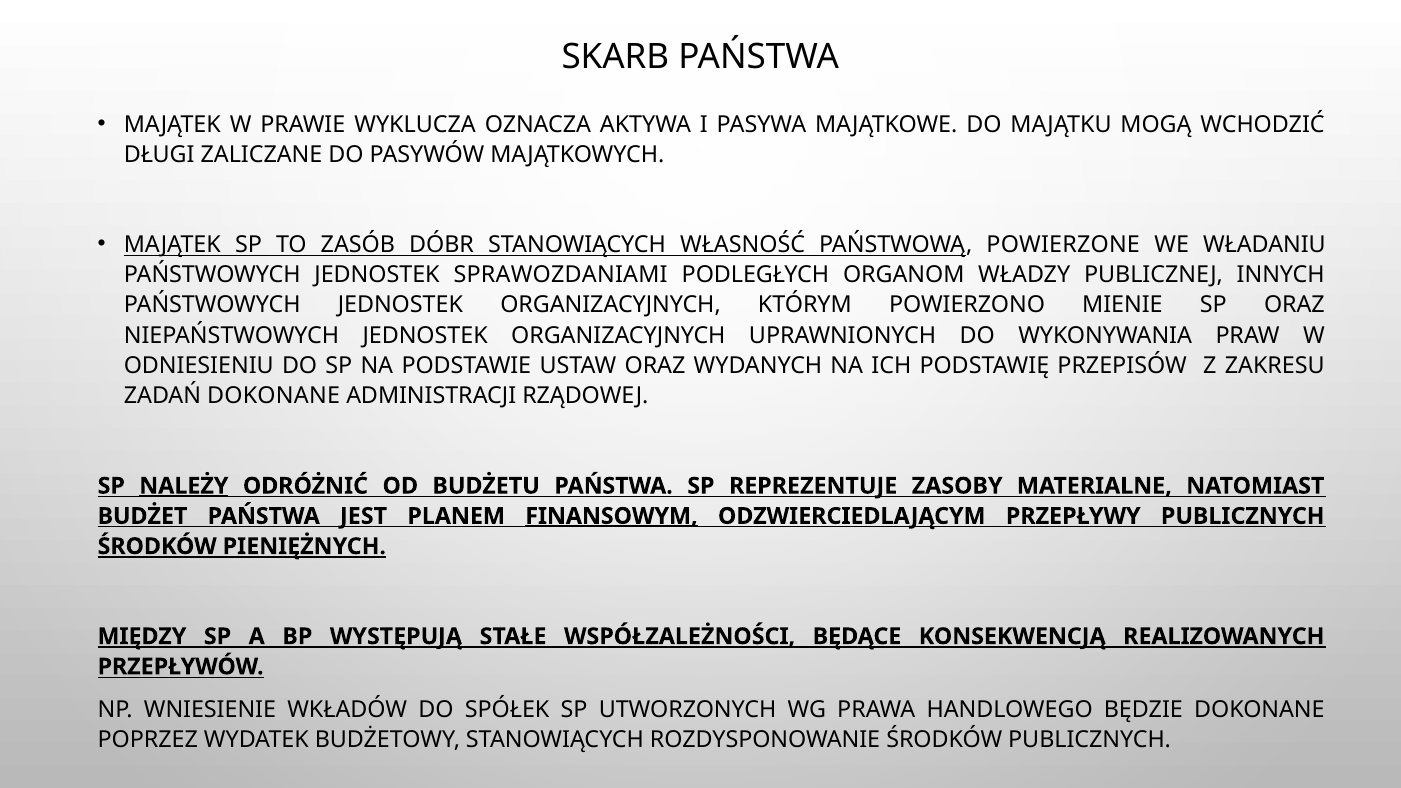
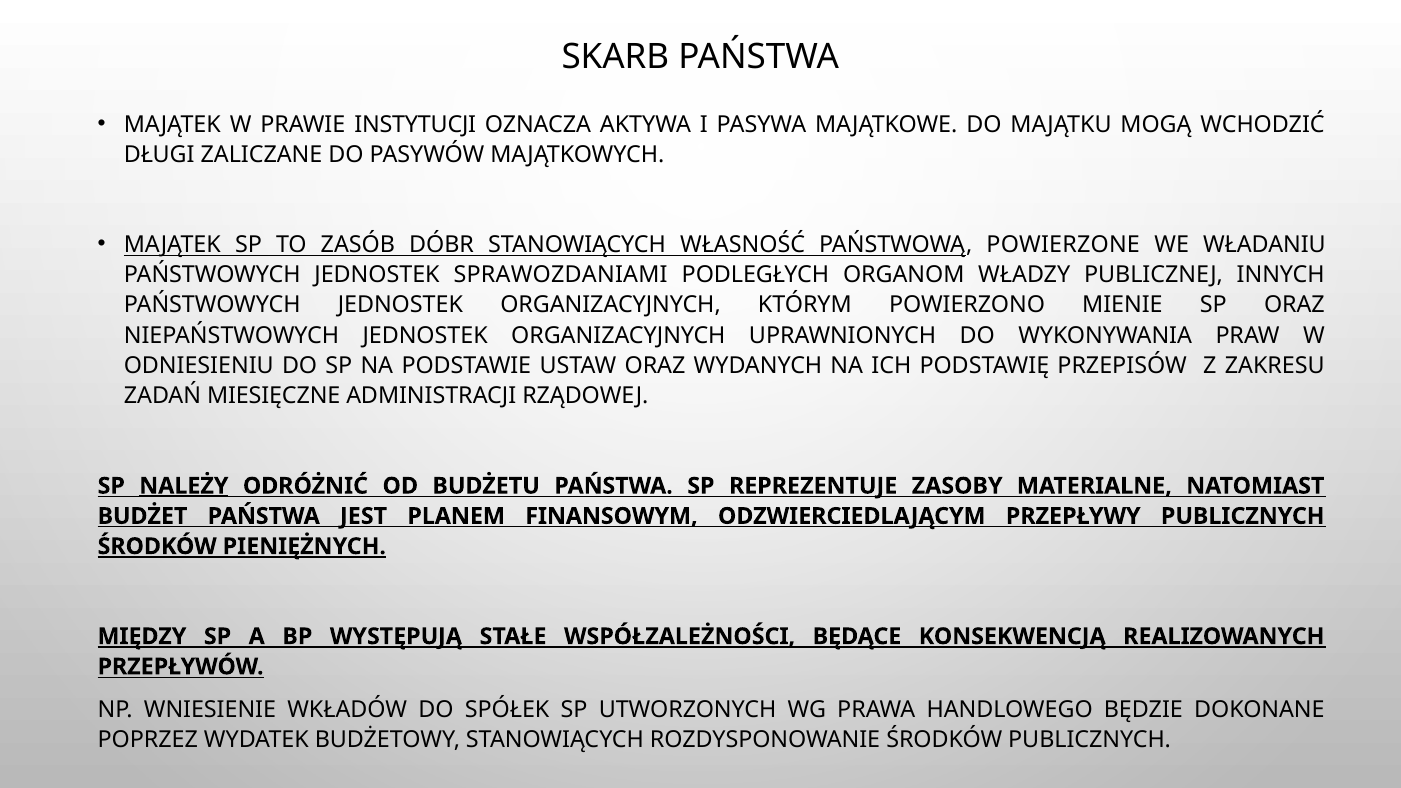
WYKLUCZA: WYKLUCZA -> INSTYTUCJI (415, 124)
ZADAŃ DOKONANE: DOKONANE -> MIESIĘCZNE (274, 396)
FINANSOWYM underline: present -> none (611, 516)
